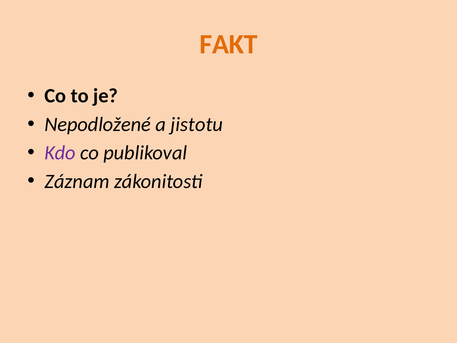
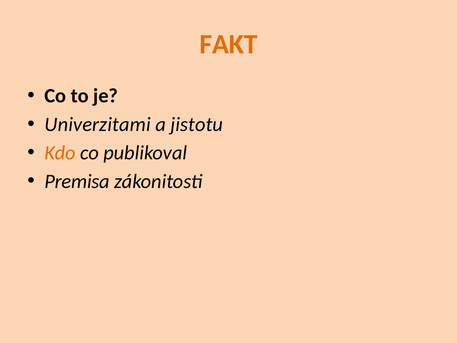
Nepodložené: Nepodložené -> Univerzitami (98, 124)
Kdo colour: purple -> orange (60, 153)
Záznam: Záznam -> Premisa (77, 181)
